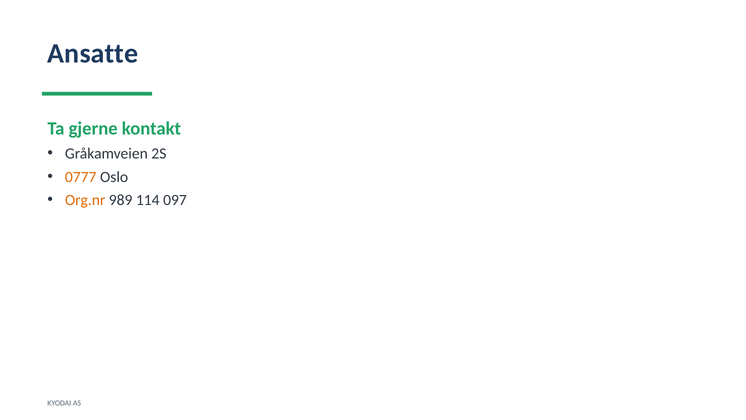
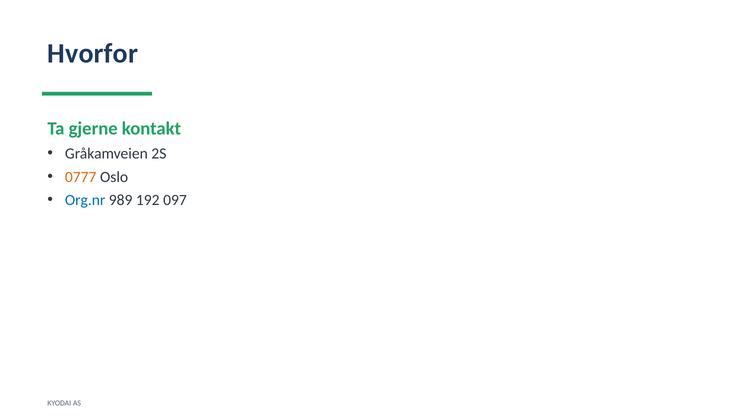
Ansatte: Ansatte -> Hvorfor (93, 53)
Org.nr colour: orange -> blue (85, 200)
114: 114 -> 192 (148, 200)
